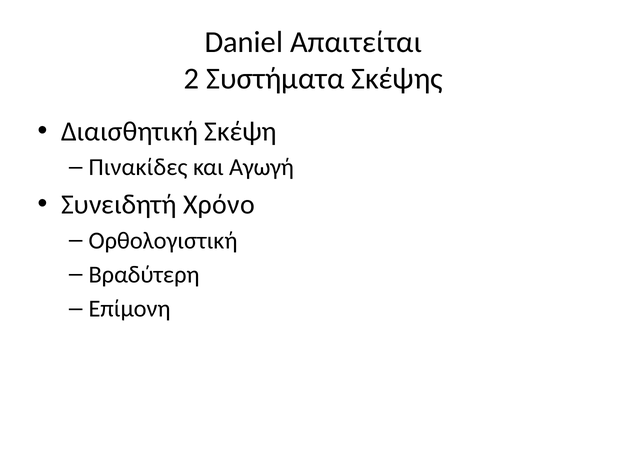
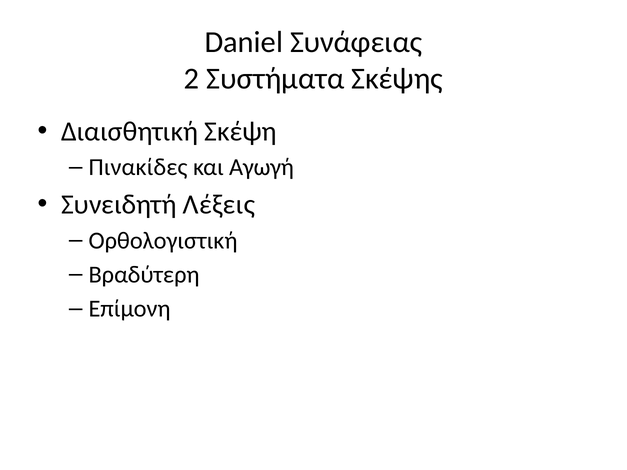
Απαιτείται: Απαιτείται -> Συνάφειας (356, 42)
Χρόνο: Χρόνο -> Λέξεις (219, 205)
